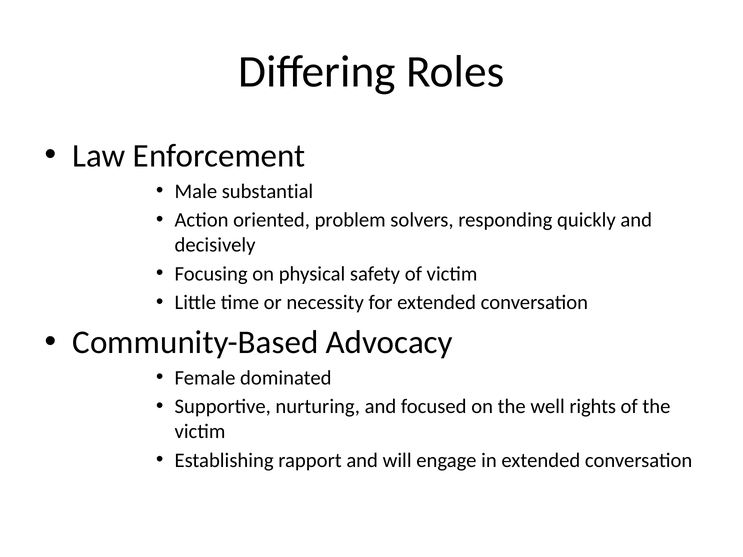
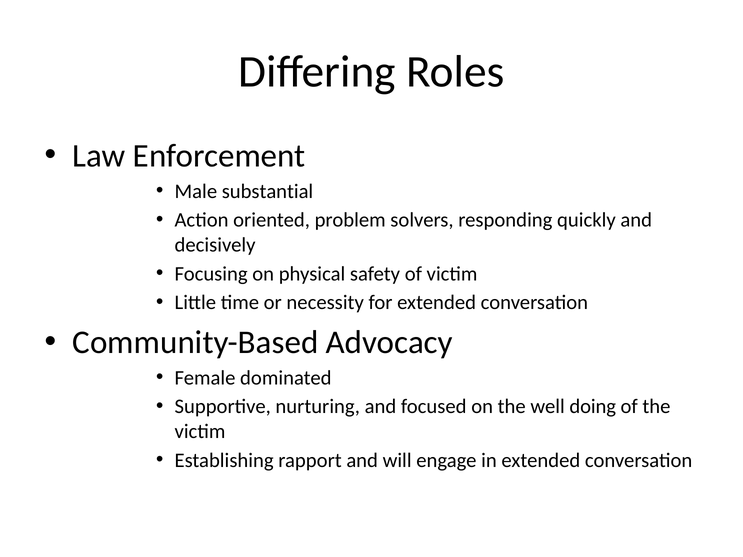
rights: rights -> doing (593, 407)
